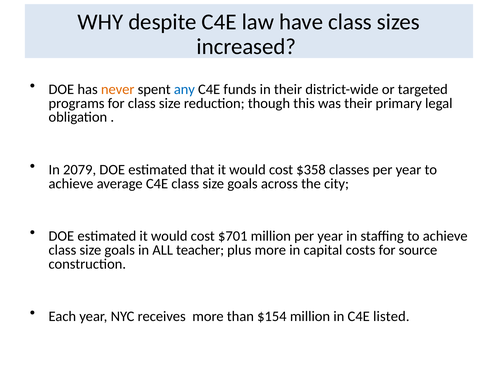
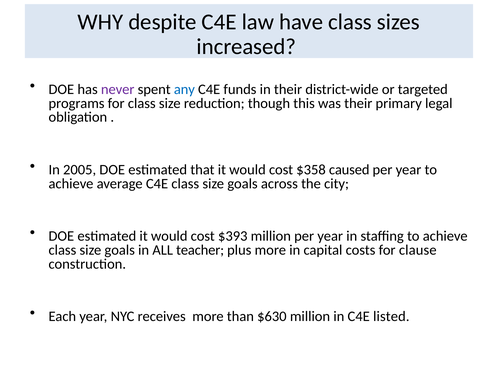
never colour: orange -> purple (118, 89)
2079: 2079 -> 2005 (80, 170)
classes: classes -> caused (349, 170)
$701: $701 -> $393 (233, 236)
source: source -> clause (418, 250)
$154: $154 -> $630 (272, 317)
